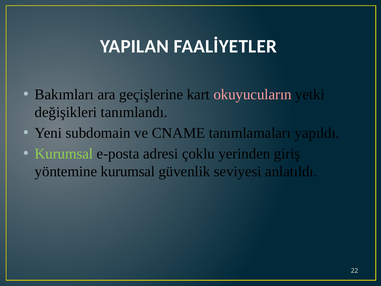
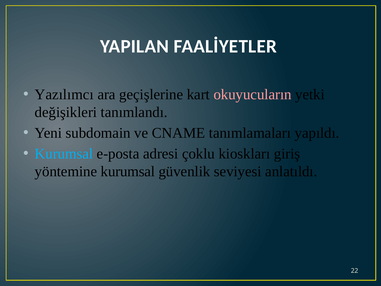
Bakımları: Bakımları -> Yazılımcı (64, 94)
Kurumsal colour: light green -> light blue (64, 154)
yerinden: yerinden -> kioskları (244, 154)
